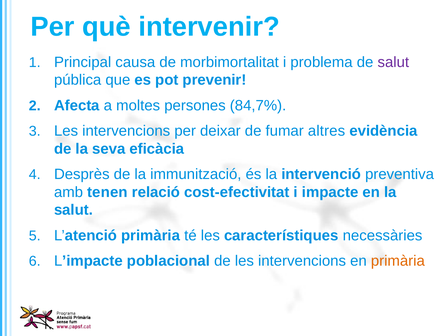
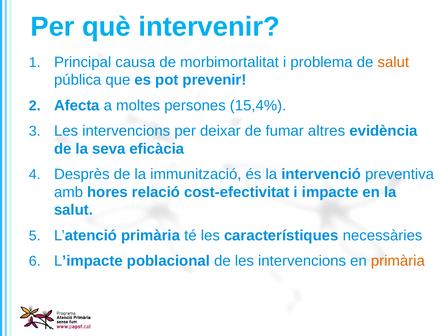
salut colour: purple -> orange (393, 62)
84,7%: 84,7% -> 15,4% (258, 105)
tenen: tenen -> hores (107, 192)
